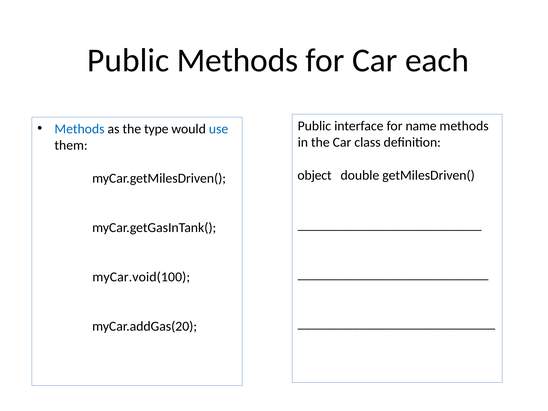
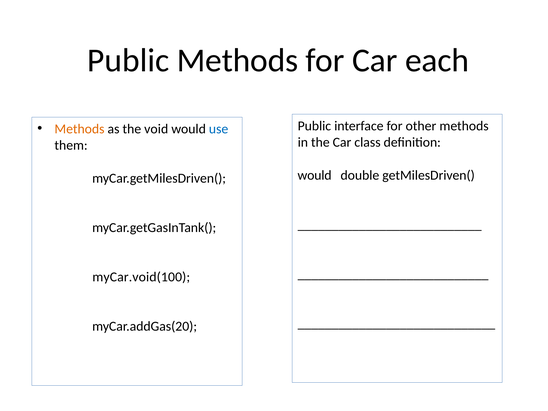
name: name -> other (421, 126)
Methods colour: blue -> orange (79, 129)
type: type -> void (156, 129)
object: object -> would (315, 175)
